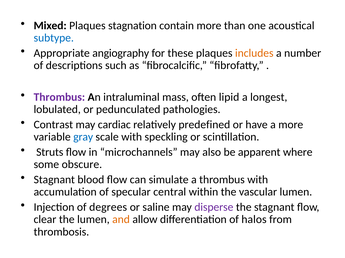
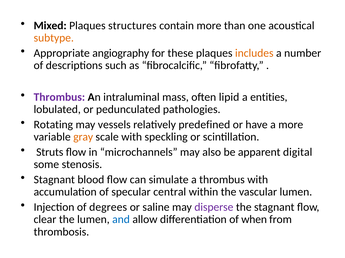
stagnation: stagnation -> structures (132, 26)
subtype colour: blue -> orange (54, 38)
longest: longest -> entities (269, 97)
Contrast: Contrast -> Rotating (53, 125)
cardiac: cardiac -> vessels (114, 125)
gray colour: blue -> orange (83, 137)
where: where -> digital (298, 153)
obscure: obscure -> stenosis (82, 165)
and colour: orange -> blue (121, 220)
halos: halos -> when (254, 220)
